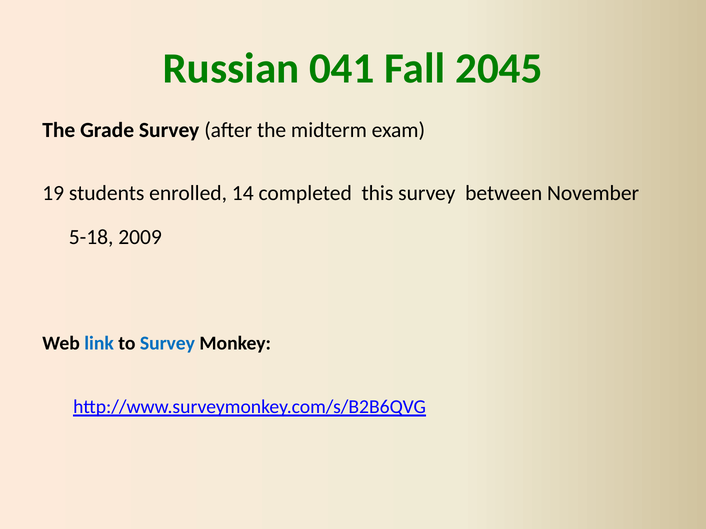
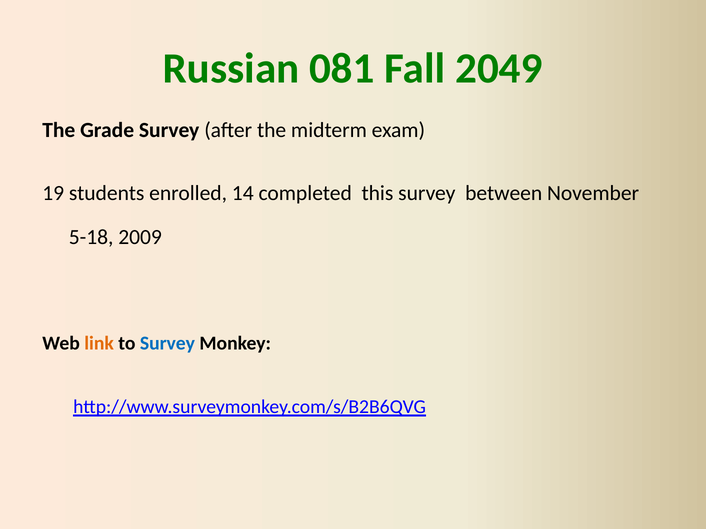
041: 041 -> 081 (342, 68)
2045: 2045 -> 2049 (499, 68)
link colour: blue -> orange (99, 343)
